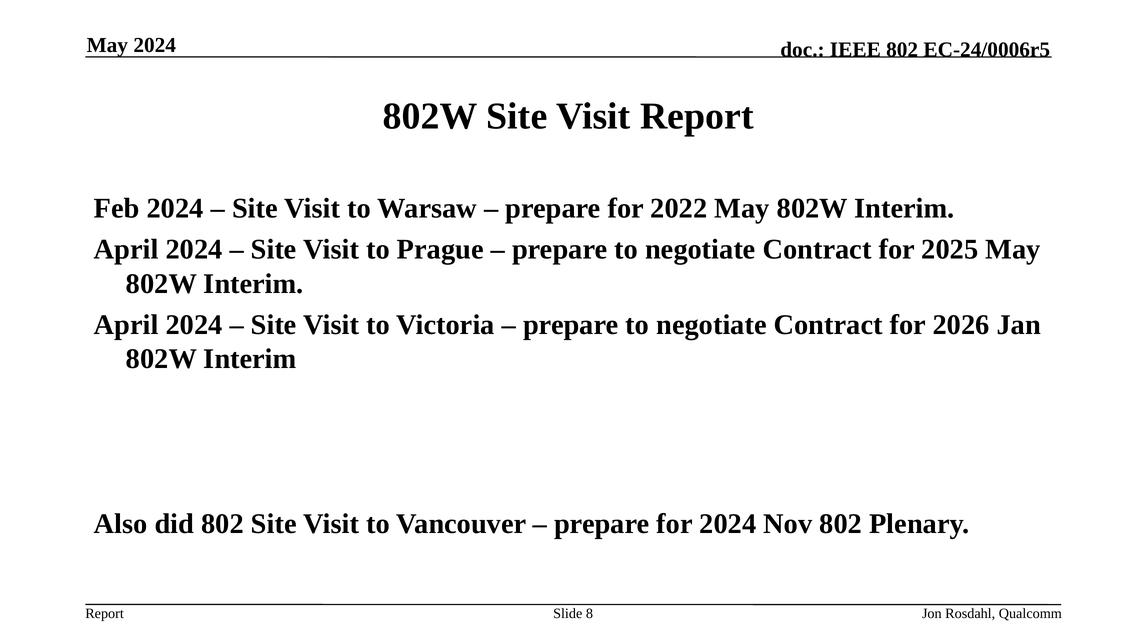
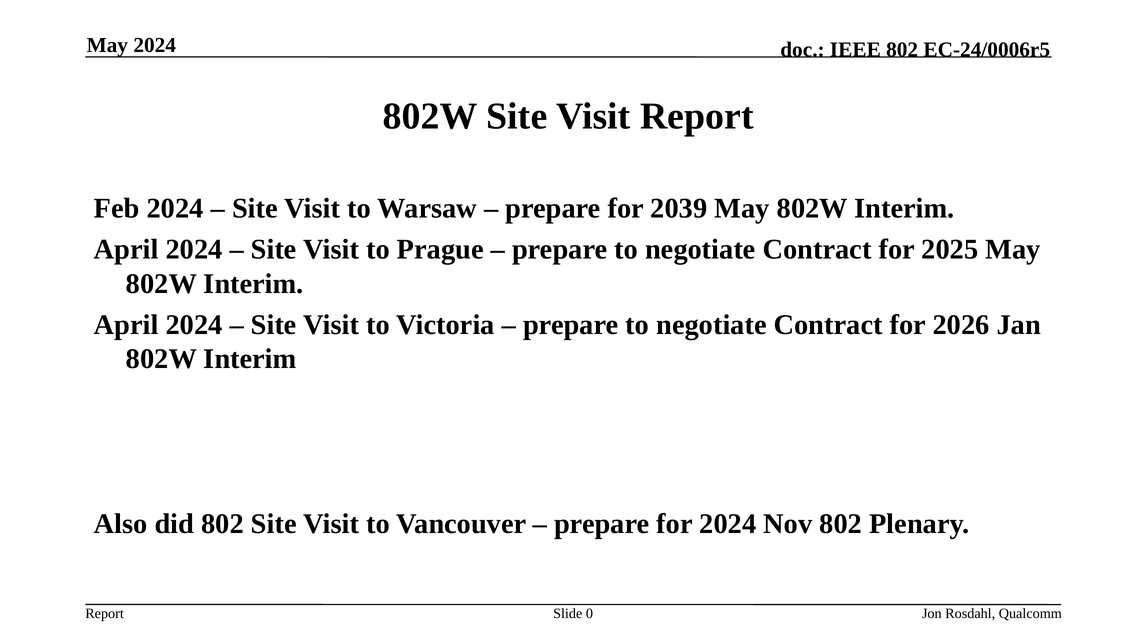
2022: 2022 -> 2039 (679, 208)
8: 8 -> 0 (589, 613)
